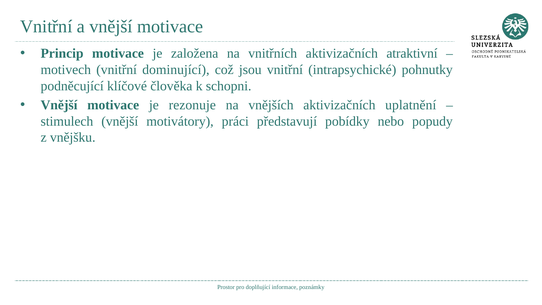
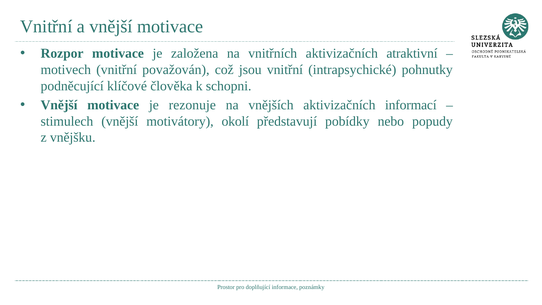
Princip: Princip -> Rozpor (62, 53)
dominující: dominující -> považován (176, 70)
uplatnění: uplatnění -> informací (411, 105)
práci: práci -> okolí (235, 121)
